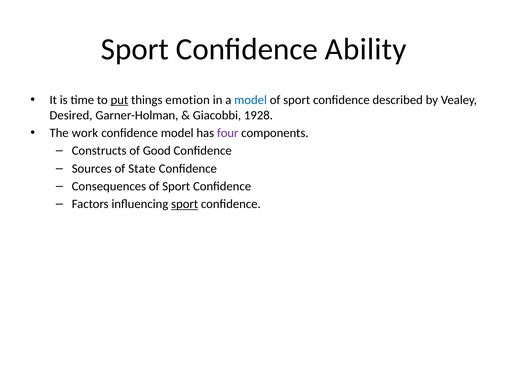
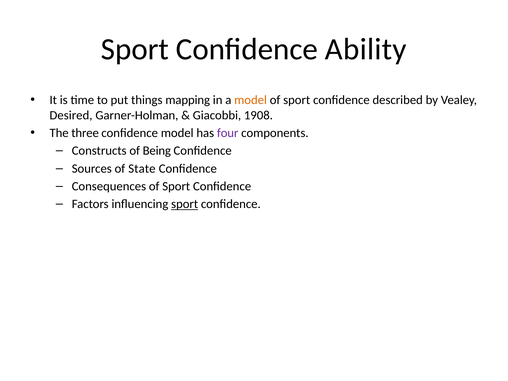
put underline: present -> none (119, 100)
emotion: emotion -> mapping (188, 100)
model colour: blue -> orange (251, 100)
1928: 1928 -> 1908 (258, 115)
work: work -> three (85, 133)
Good: Good -> Being (157, 151)
